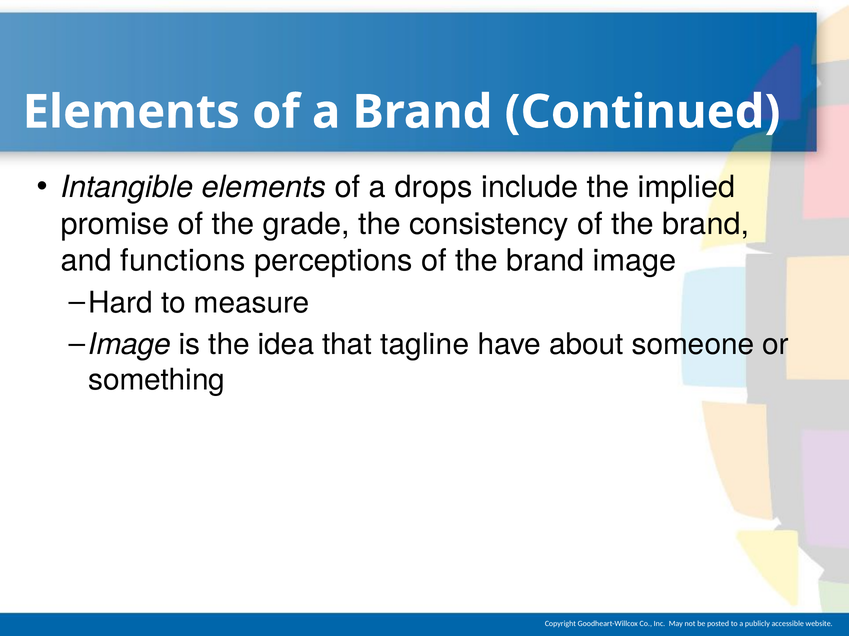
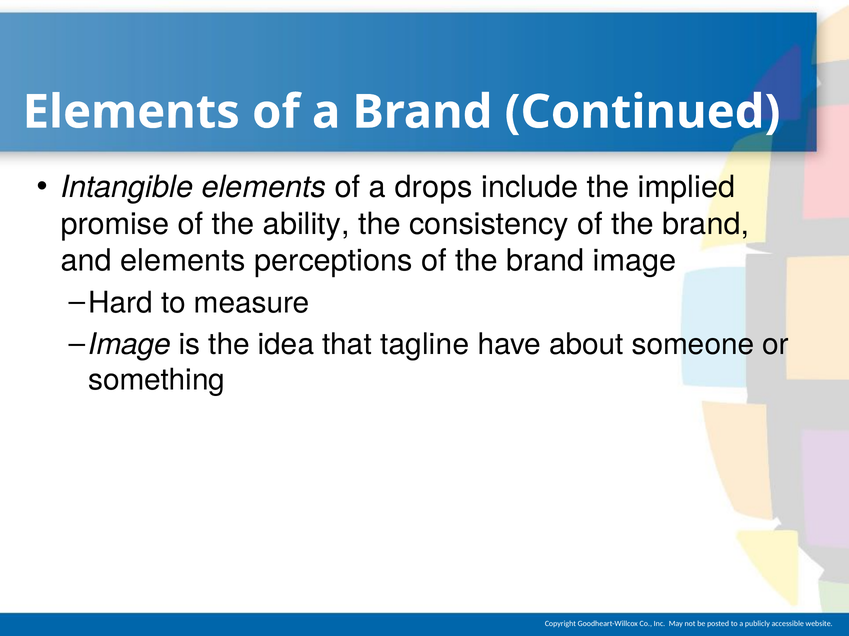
grade: grade -> ability (306, 224)
and functions: functions -> elements (183, 261)
